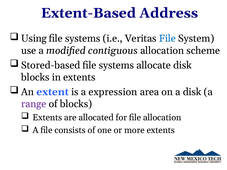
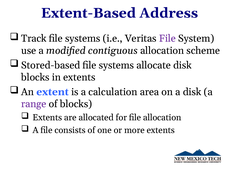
Using: Using -> Track (34, 39)
File colour: blue -> purple (167, 39)
expression: expression -> calculation (113, 92)
